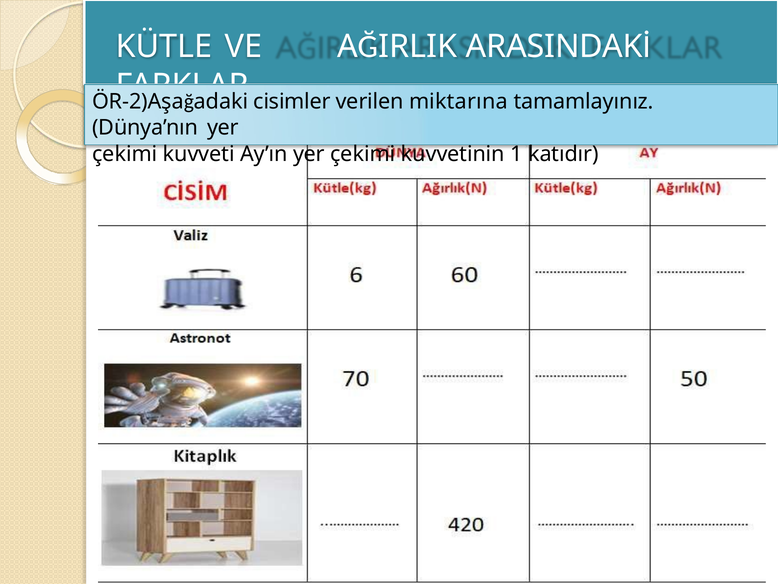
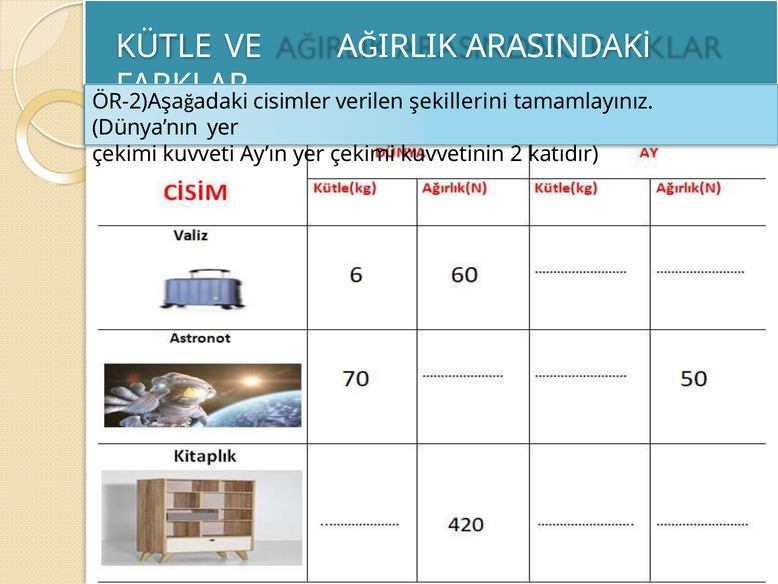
miktarına: miktarına -> şekillerini (458, 101)
1: 1 -> 2 (516, 154)
